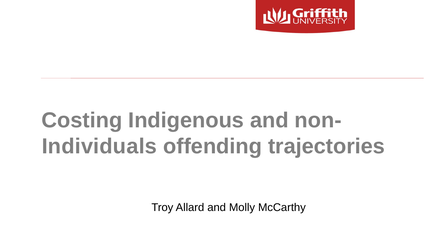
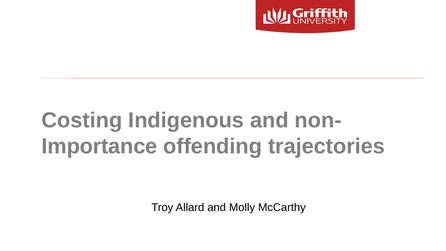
Individuals: Individuals -> Importance (99, 146)
